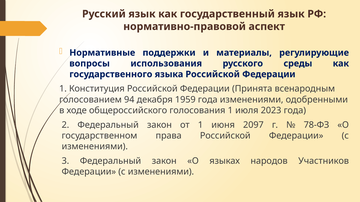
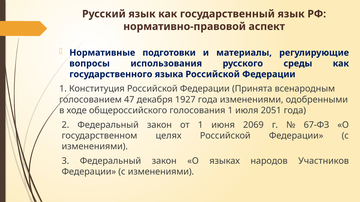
поддержки: поддержки -> подготовки (169, 53)
94: 94 -> 47 (129, 100)
1959: 1959 -> 1927 (185, 100)
2023: 2023 -> 2051 (271, 111)
2097: 2097 -> 2069 (253, 125)
78-ФЗ: 78-ФЗ -> 67-ФЗ (316, 125)
права: права -> целях (169, 136)
